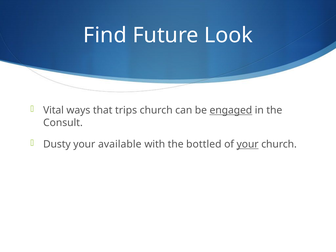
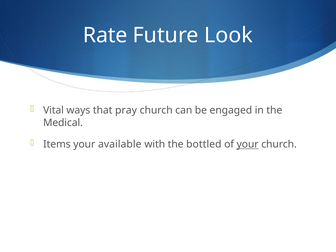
Find: Find -> Rate (105, 35)
trips: trips -> pray (126, 110)
engaged underline: present -> none (231, 110)
Consult: Consult -> Medical (63, 123)
Dusty: Dusty -> Items (57, 144)
